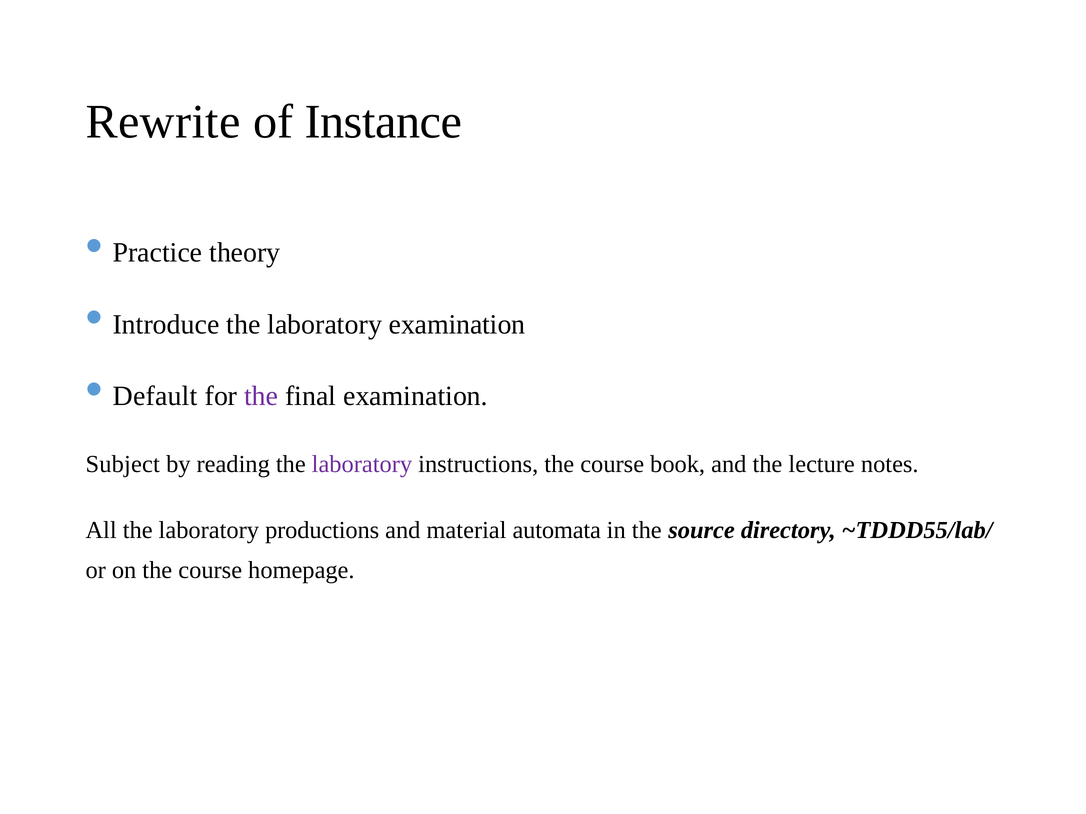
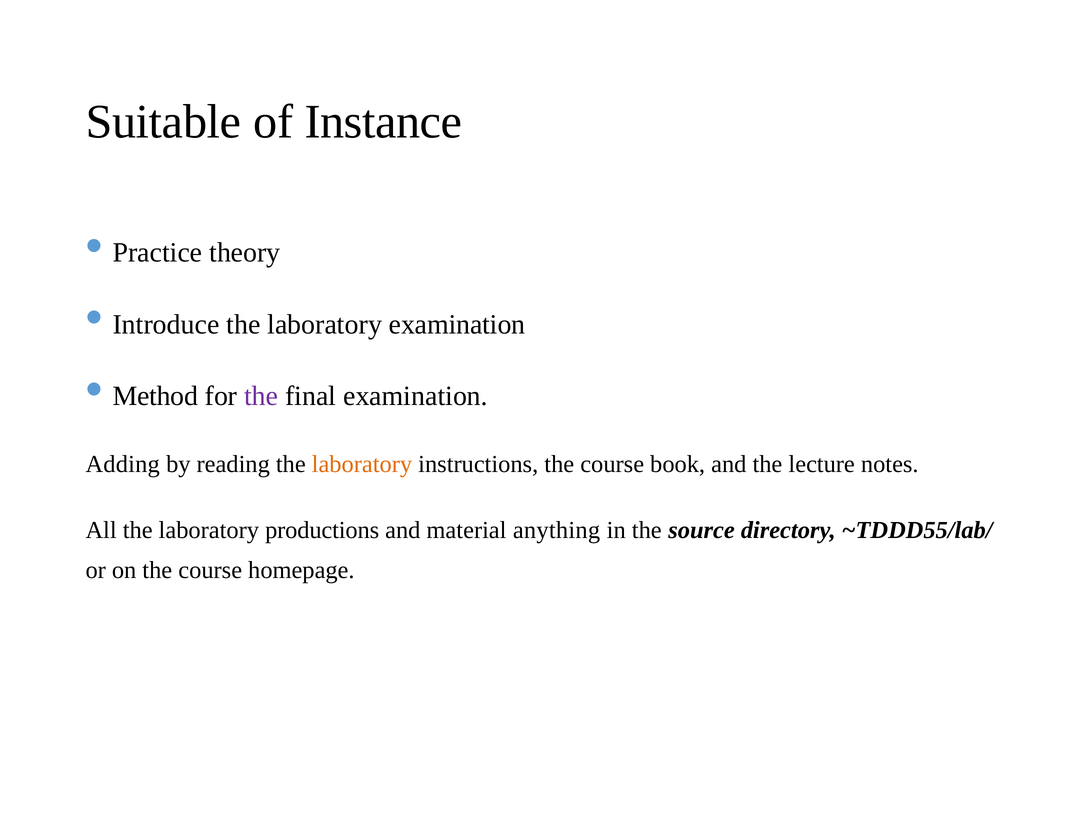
Rewrite: Rewrite -> Suitable (163, 122)
Default: Default -> Method (155, 396)
Subject: Subject -> Adding (123, 465)
laboratory colour: purple -> orange (362, 465)
automata: automata -> anything (557, 531)
